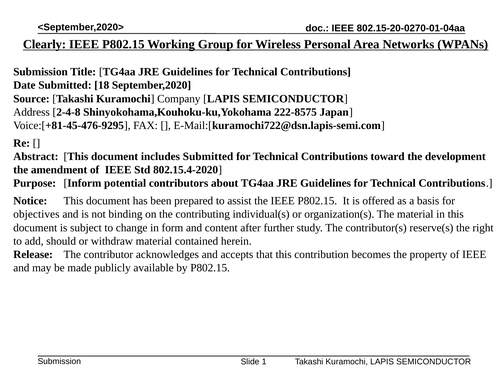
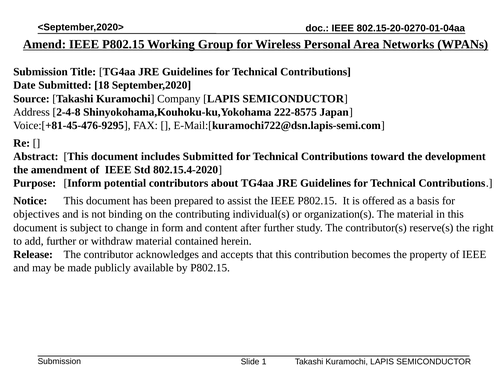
Clearly: Clearly -> Amend (44, 44)
add should: should -> further (61, 241)
